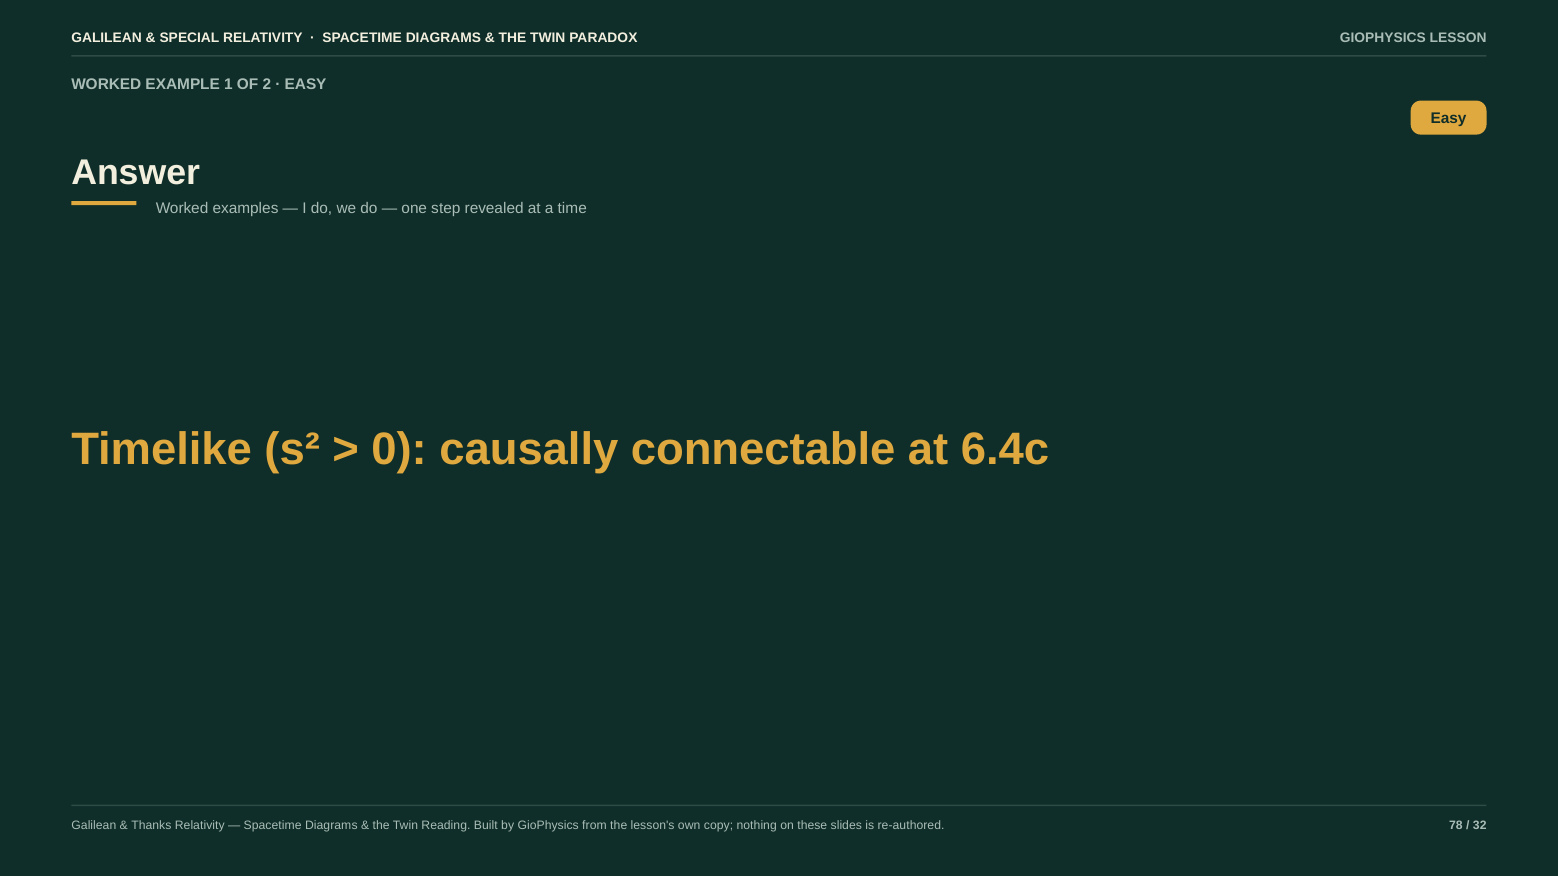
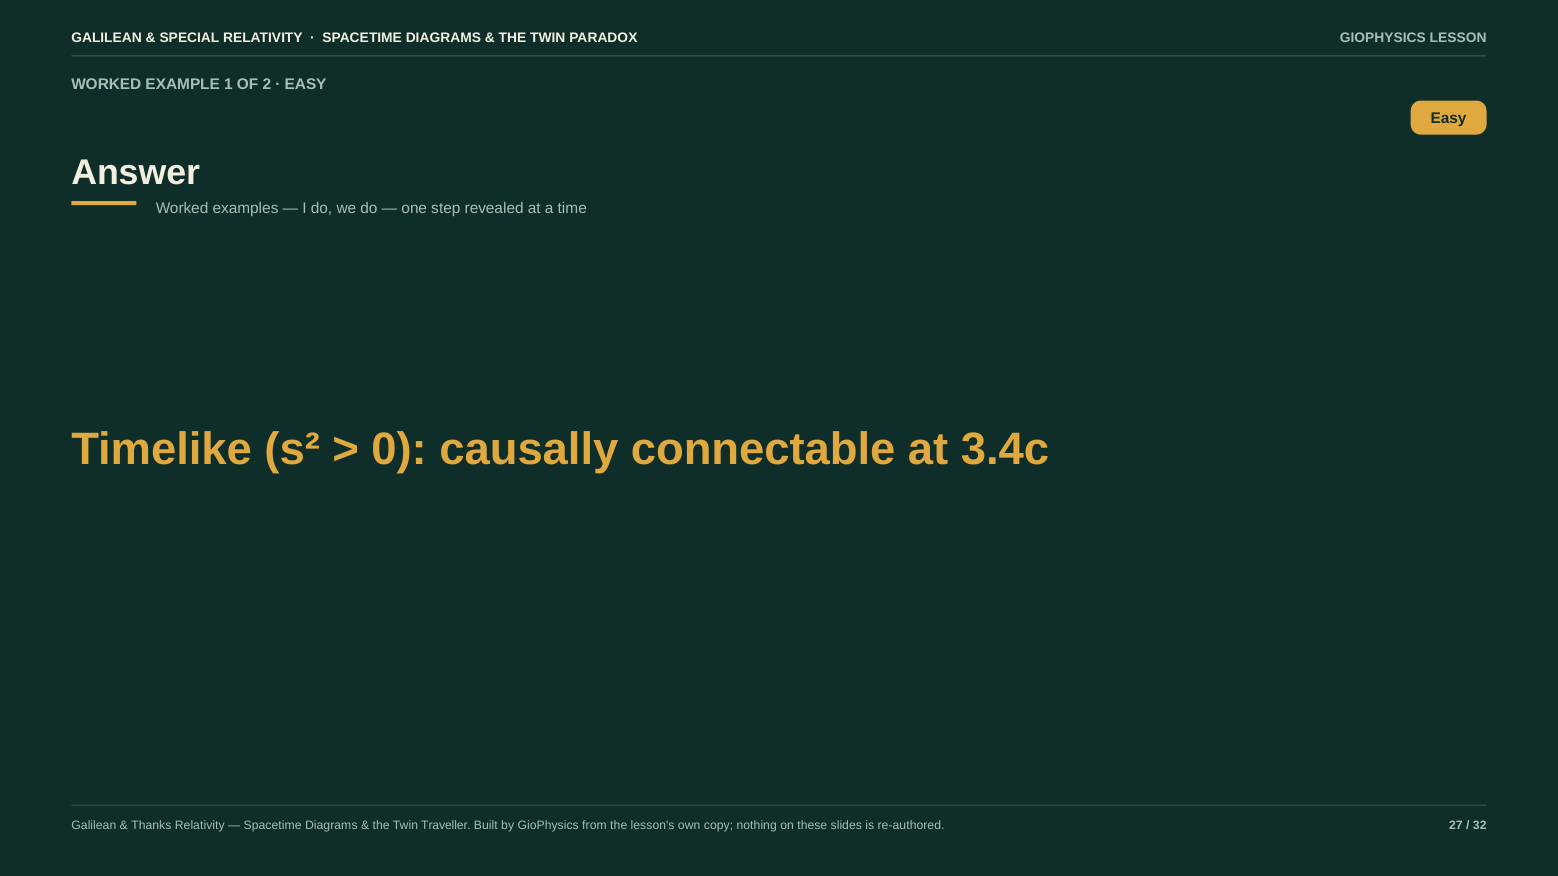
6.4c: 6.4c -> 3.4c (1005, 449)
Reading: Reading -> Traveller (446, 826)
78: 78 -> 27 (1456, 826)
